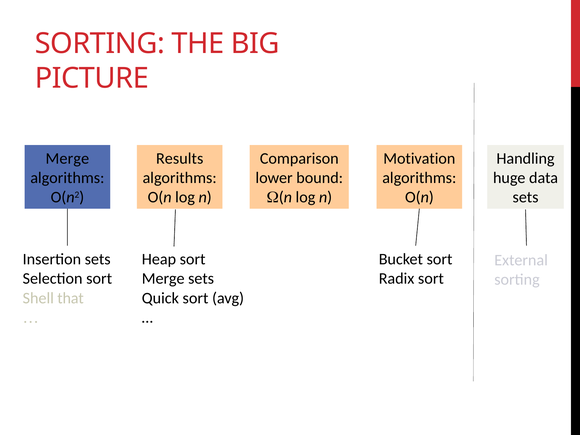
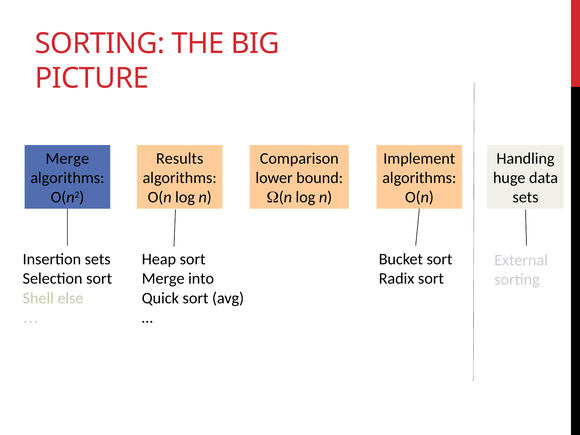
Motivation: Motivation -> Implement (419, 159)
Merge sets: sets -> into (201, 279)
that: that -> else (70, 298)
